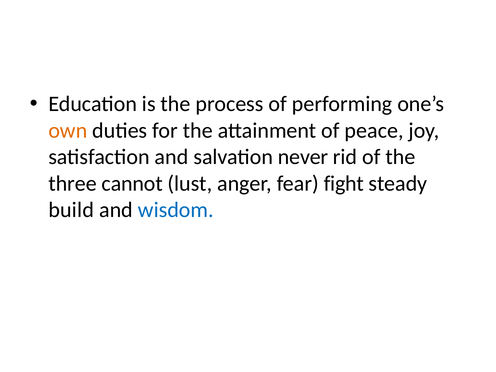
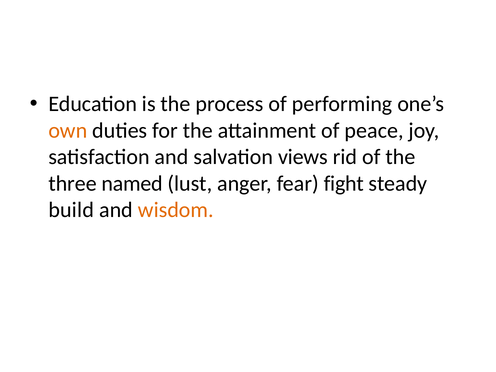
never: never -> views (303, 157)
cannot: cannot -> named (132, 183)
wisdom colour: blue -> orange (176, 210)
